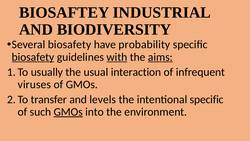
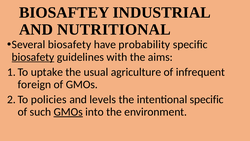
BIODIVERSITY: BIODIVERSITY -> NUTRITIONAL (114, 29)
with underline: present -> none (117, 57)
aims underline: present -> none (160, 57)
usually: usually -> uptake (47, 72)
interaction: interaction -> agriculture (136, 72)
viruses: viruses -> foreign (34, 84)
transfer: transfer -> policies (49, 99)
